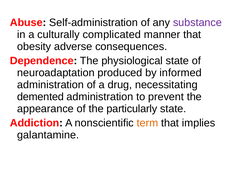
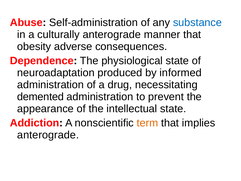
substance colour: purple -> blue (197, 22)
culturally complicated: complicated -> anterograde (112, 34)
particularly: particularly -> intellectual (132, 109)
galantamine: galantamine -> anterograde (48, 135)
